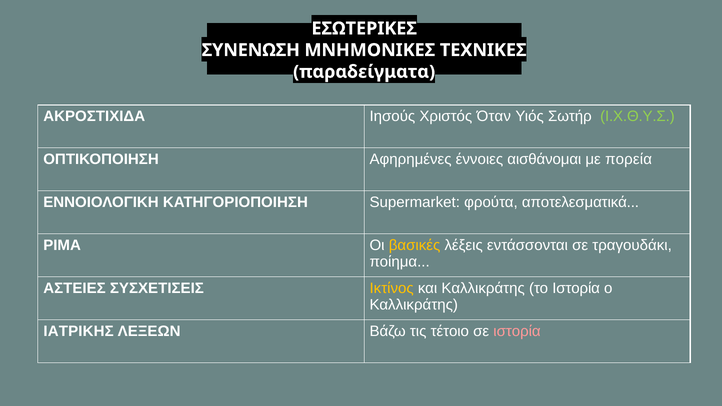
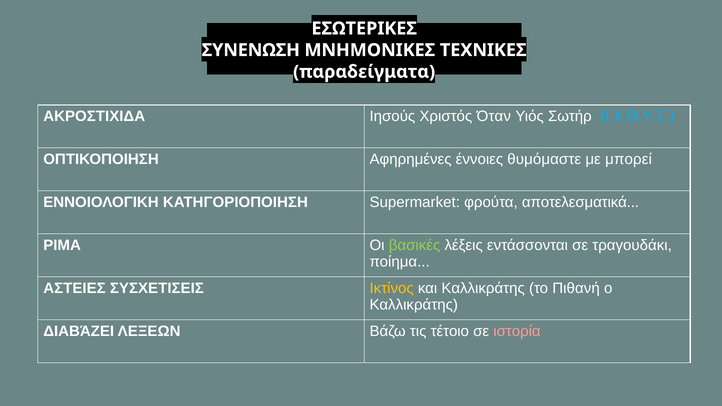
Ι.Χ.Θ.Υ.Σ colour: light green -> light blue (637, 116)
αισθάνομαι: αισθάνομαι -> θυμόμαστε (544, 159)
πορεία: πορεία -> μπορεί (629, 159)
βασικές colour: yellow -> light green (415, 245)
το Ιστορία: Ιστορία -> Πιθανή (576, 288)
ΙΑΤΡΙΚΗΣ: ΙΑΤΡΙΚΗΣ -> ΔΙΑΒΆΖΕΙ (79, 331)
